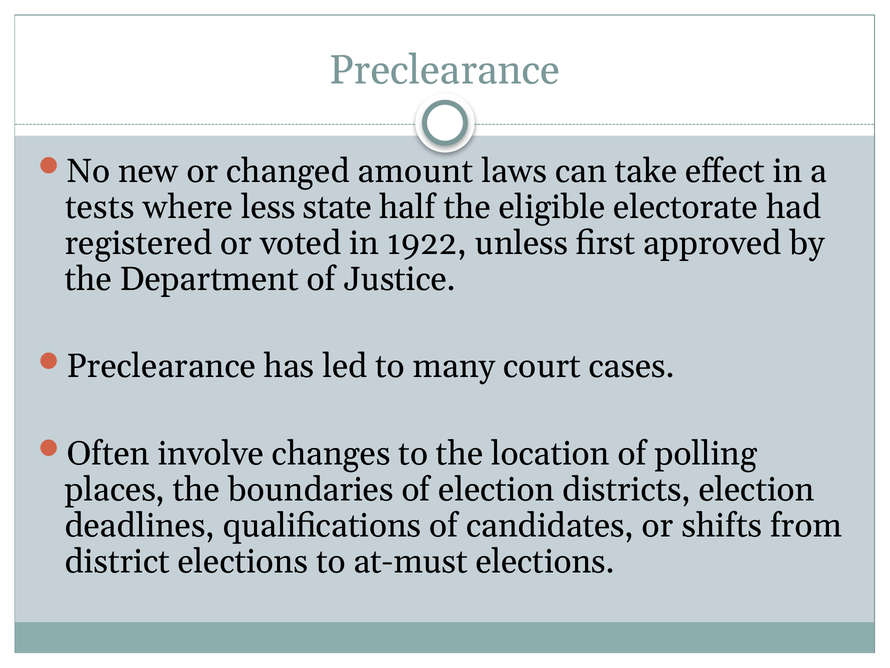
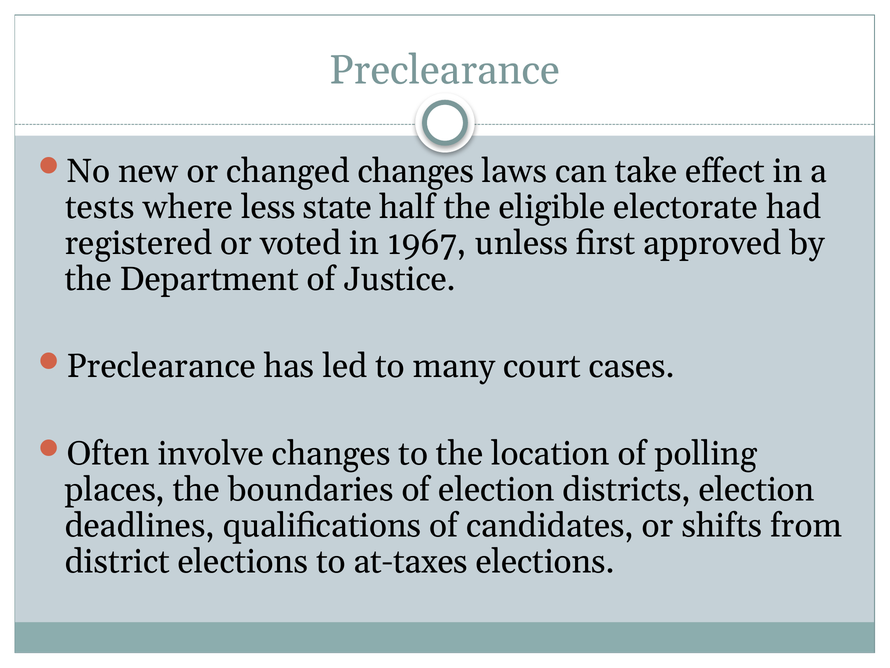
changed amount: amount -> changes (416, 171)
1922: 1922 -> 1967 (427, 243)
at-must: at-must -> at-taxes (411, 561)
